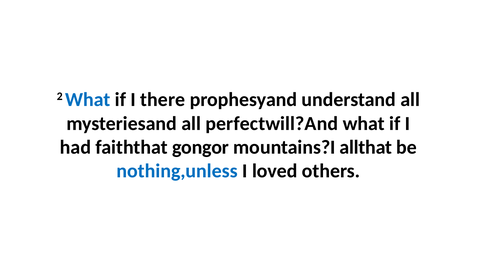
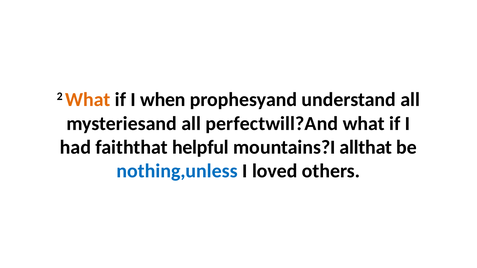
What colour: blue -> orange (88, 100)
there: there -> when (163, 100)
gongor: gongor -> helpful (200, 147)
